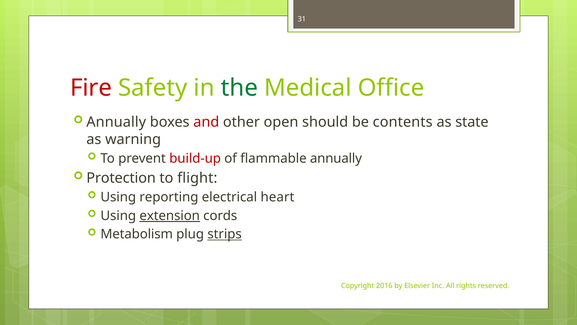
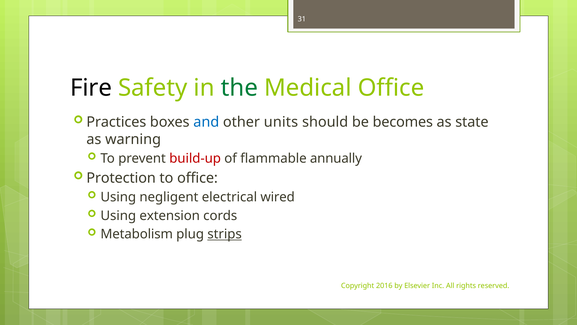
Fire colour: red -> black (91, 88)
Annually: Annually -> Practices (116, 122)
and colour: red -> blue (206, 122)
open: open -> units (281, 122)
contents: contents -> becomes (403, 122)
to flight: flight -> office (197, 178)
reporting: reporting -> negligent (169, 197)
heart: heart -> wired (278, 197)
extension underline: present -> none (170, 215)
